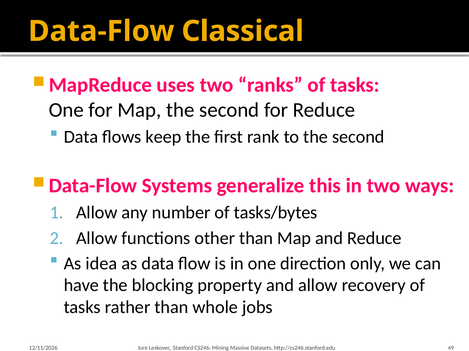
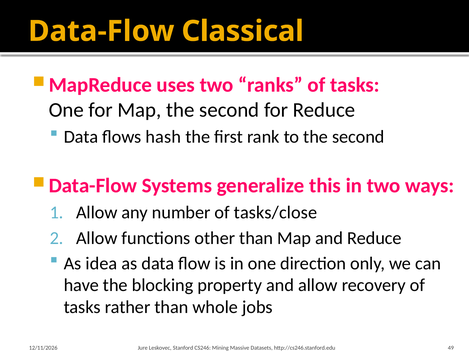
keep: keep -> hash (163, 137)
tasks/bytes: tasks/bytes -> tasks/close (276, 213)
